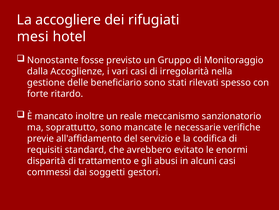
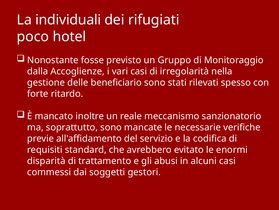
accogliere: accogliere -> individuali (68, 20)
mesi: mesi -> poco (33, 37)
